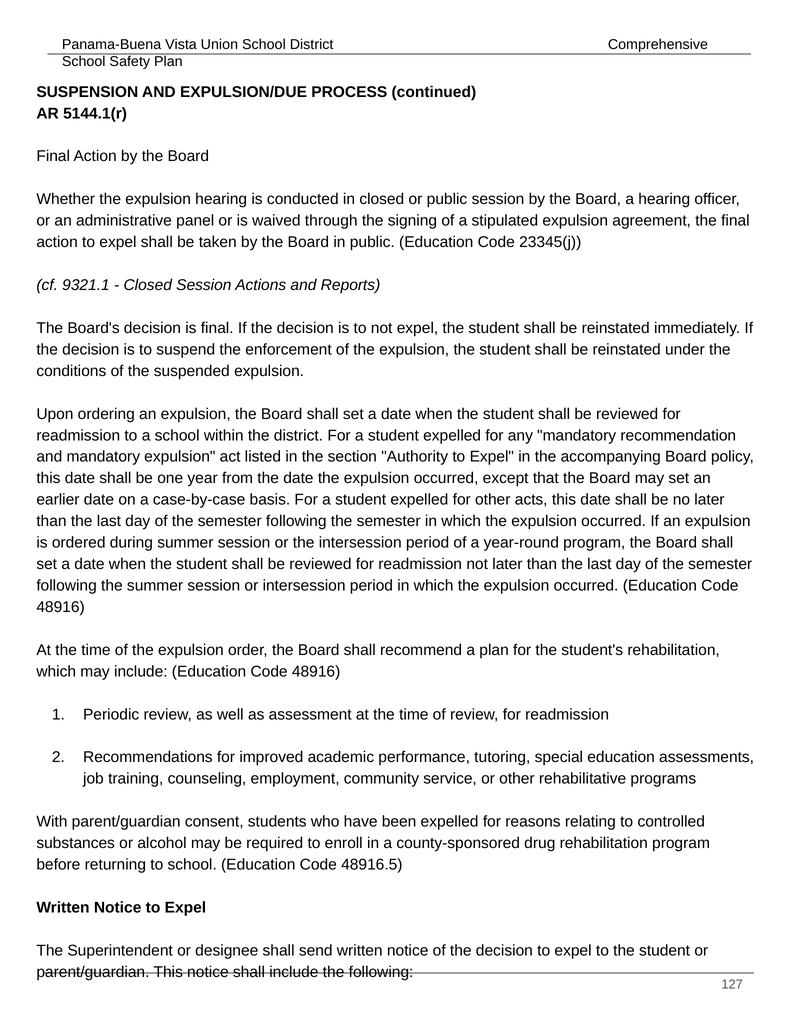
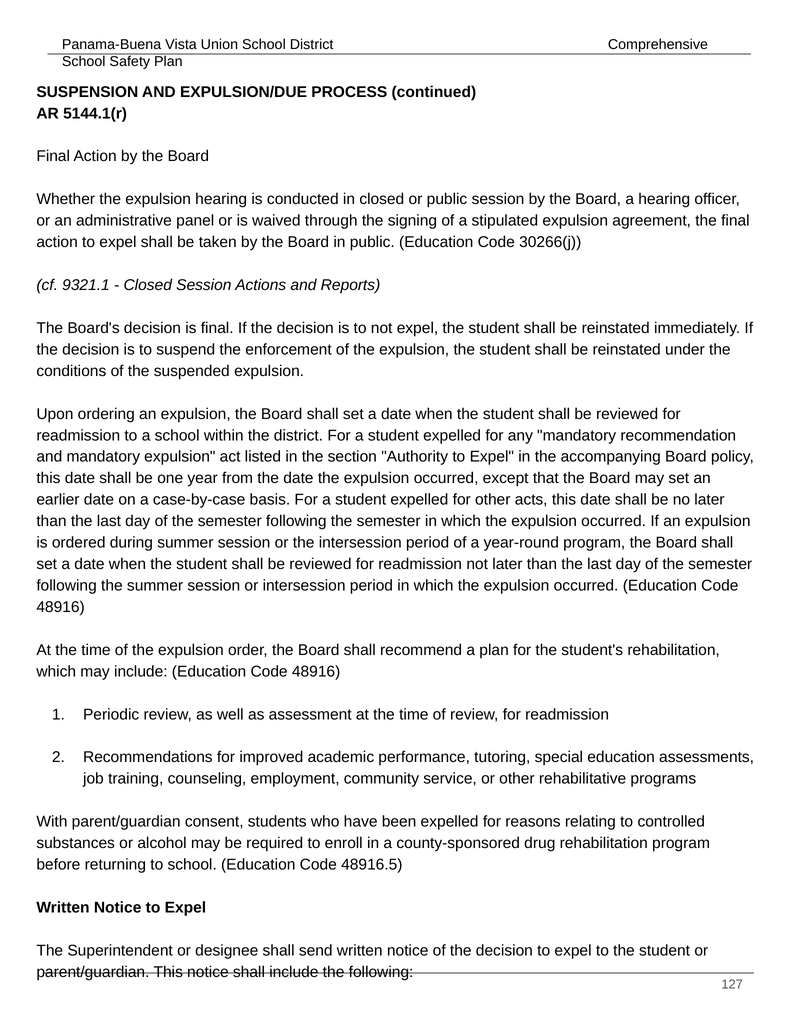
23345(j: 23345(j -> 30266(j (550, 242)
